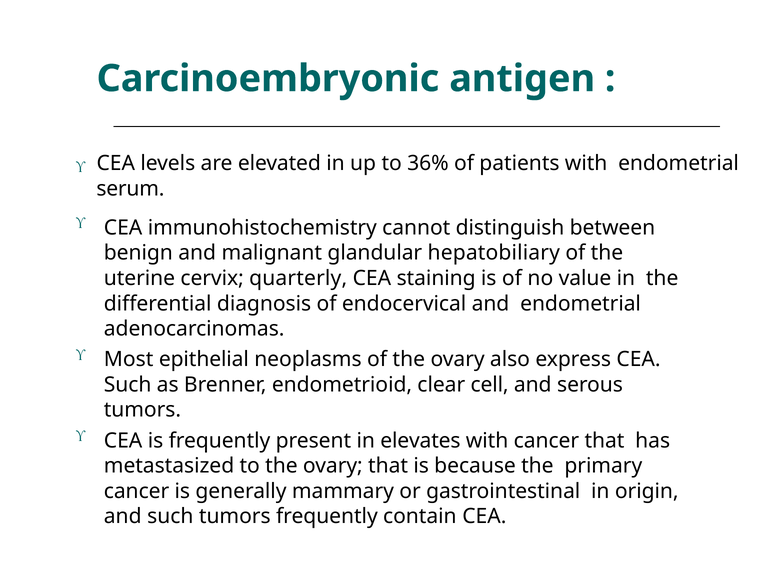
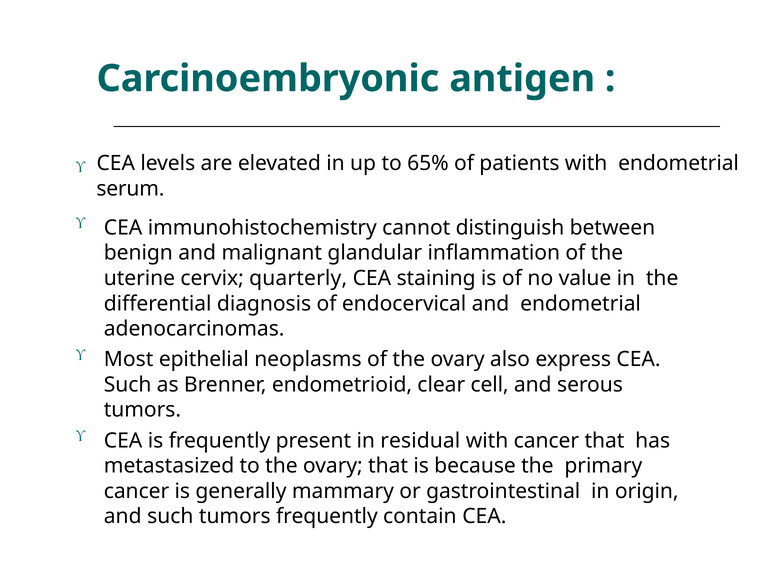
36%: 36% -> 65% (428, 163)
hepatobiliary: hepatobiliary -> inflammation (494, 253)
elevates: elevates -> residual (420, 440)
